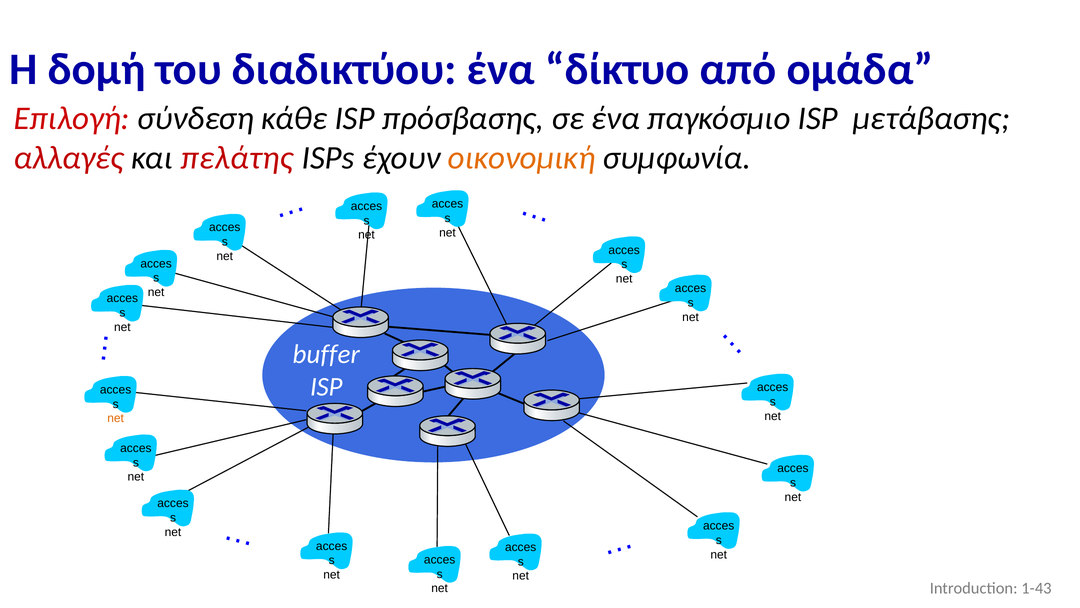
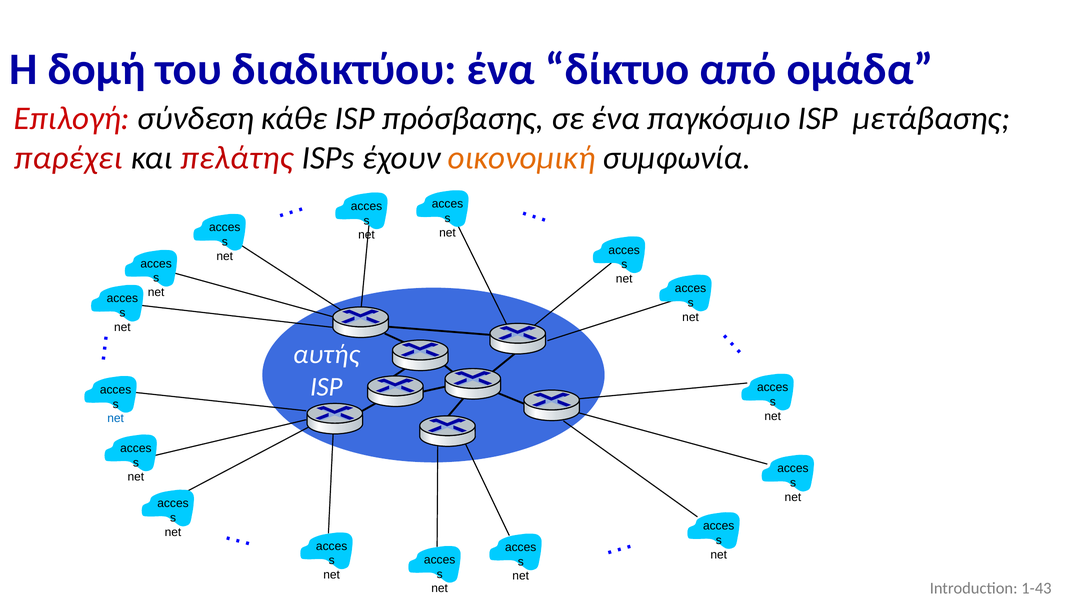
αλλαγές: αλλαγές -> παρέχει (68, 158)
buffer: buffer -> αυτής (326, 354)
net colour: orange -> blue (116, 418)
